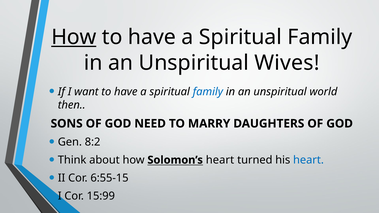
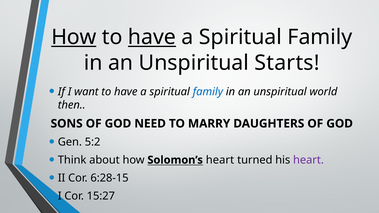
have underline: none -> present (152, 37)
Wives: Wives -> Starts (287, 63)
8:2: 8:2 -> 5:2 (93, 142)
heart colour: blue -> purple (308, 160)
6:55-15: 6:55-15 -> 6:28-15 (109, 178)
15:99: 15:99 -> 15:27 (101, 196)
